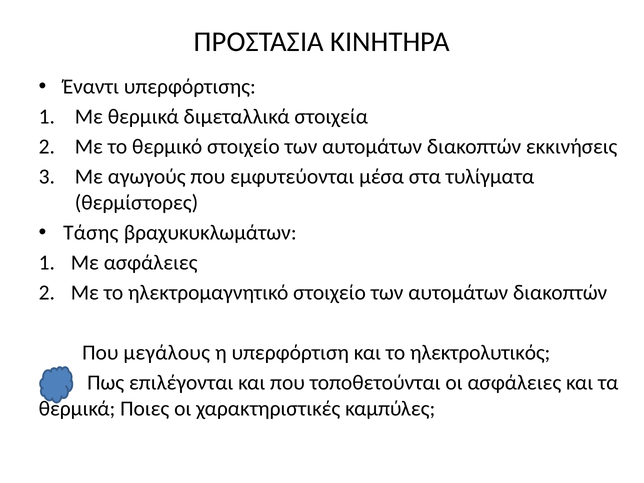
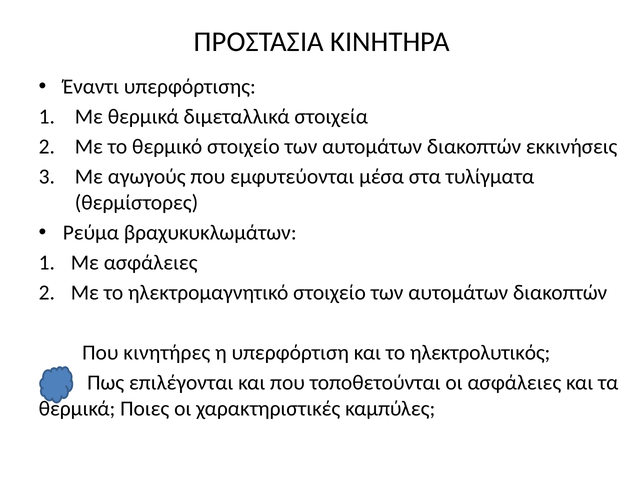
Τάσης: Τάσης -> Ρεύμα (91, 233)
μεγάλους: μεγάλους -> κινητήρες (167, 353)
